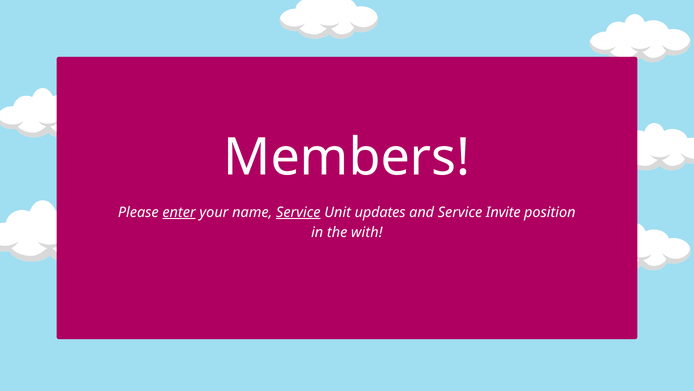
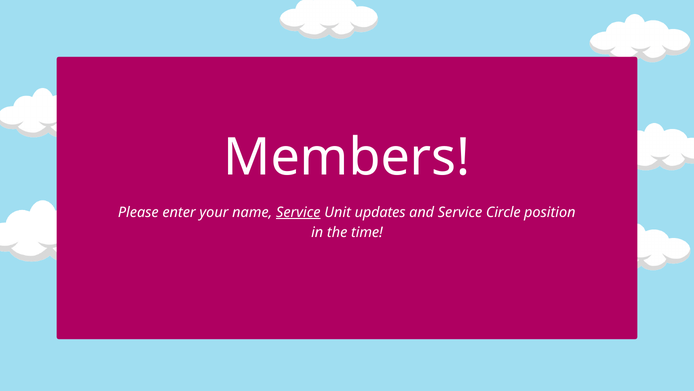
enter underline: present -> none (179, 212)
Invite: Invite -> Circle (503, 212)
with: with -> time (367, 232)
